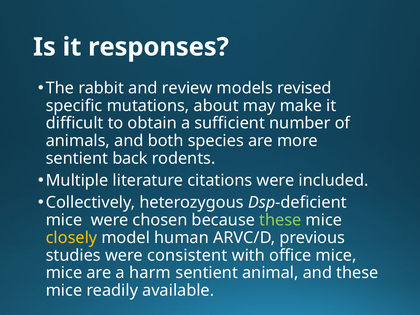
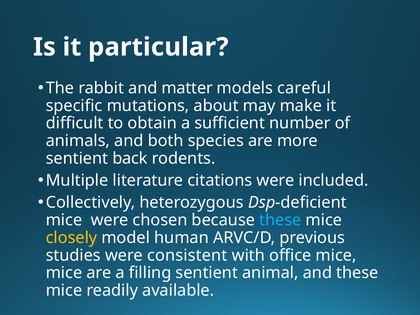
responses: responses -> particular (158, 47)
review: review -> matter (187, 88)
revised: revised -> careful (304, 88)
these colour: light green -> light blue (280, 220)
harm: harm -> filling (150, 273)
